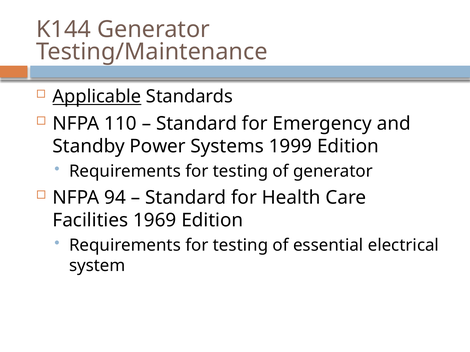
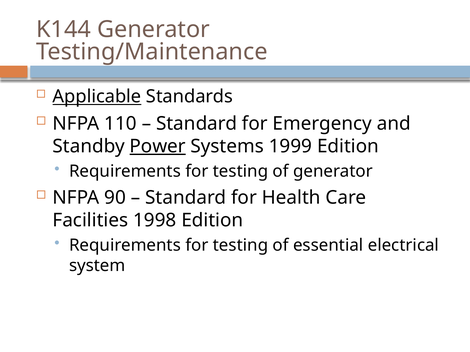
Power underline: none -> present (158, 146)
94: 94 -> 90 (115, 198)
1969: 1969 -> 1998 (155, 221)
